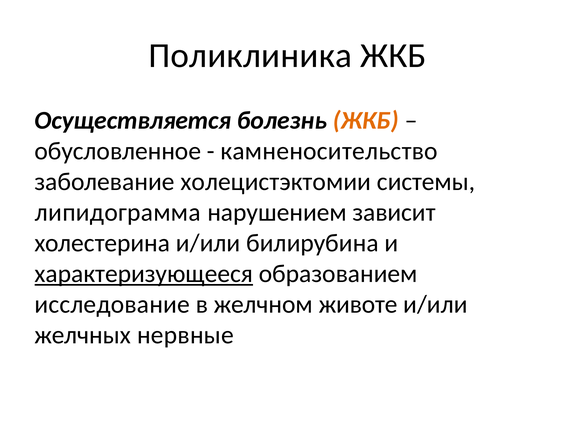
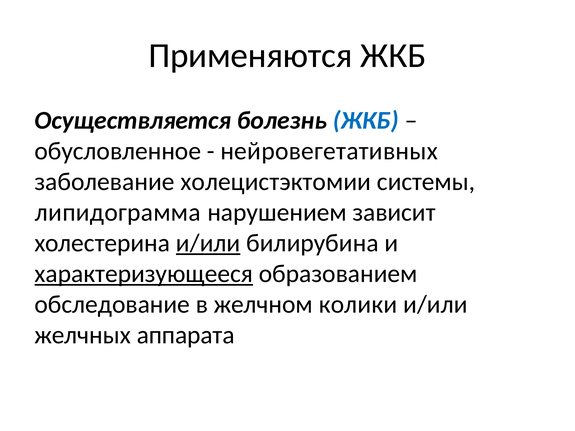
Поликлиника: Поликлиника -> Применяются (250, 56)
ЖКБ colour: orange -> blue (366, 121)
камненосительство: камненосительство -> нейровегетативных (329, 151)
и/или underline: none -> present (208, 243)
исследование: исследование -> обследование (112, 305)
животе: животе -> колики (358, 305)
нервные: нервные -> аппарата (186, 335)
